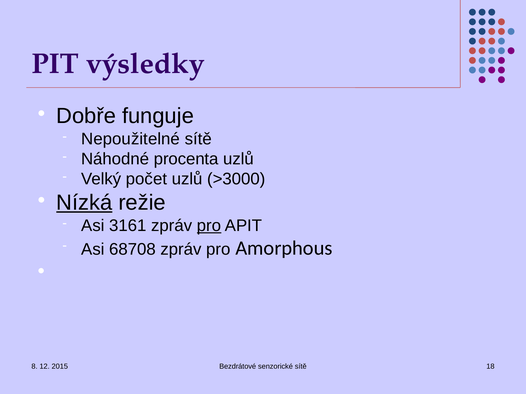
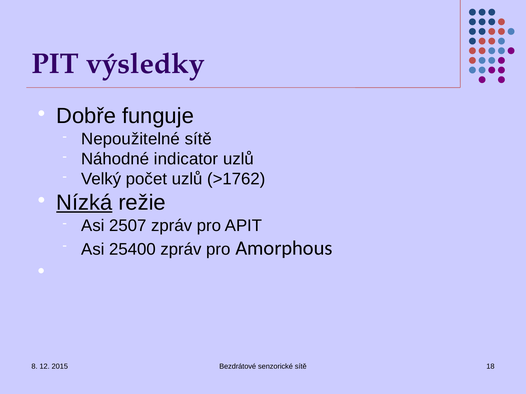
procenta: procenta -> indicator (186, 159)
>3000: >3000 -> >1762 (236, 179)
3161: 3161 -> 2507 (128, 226)
pro underline: present -> none (209, 226)
68708: 68708 -> 25400 (132, 250)
